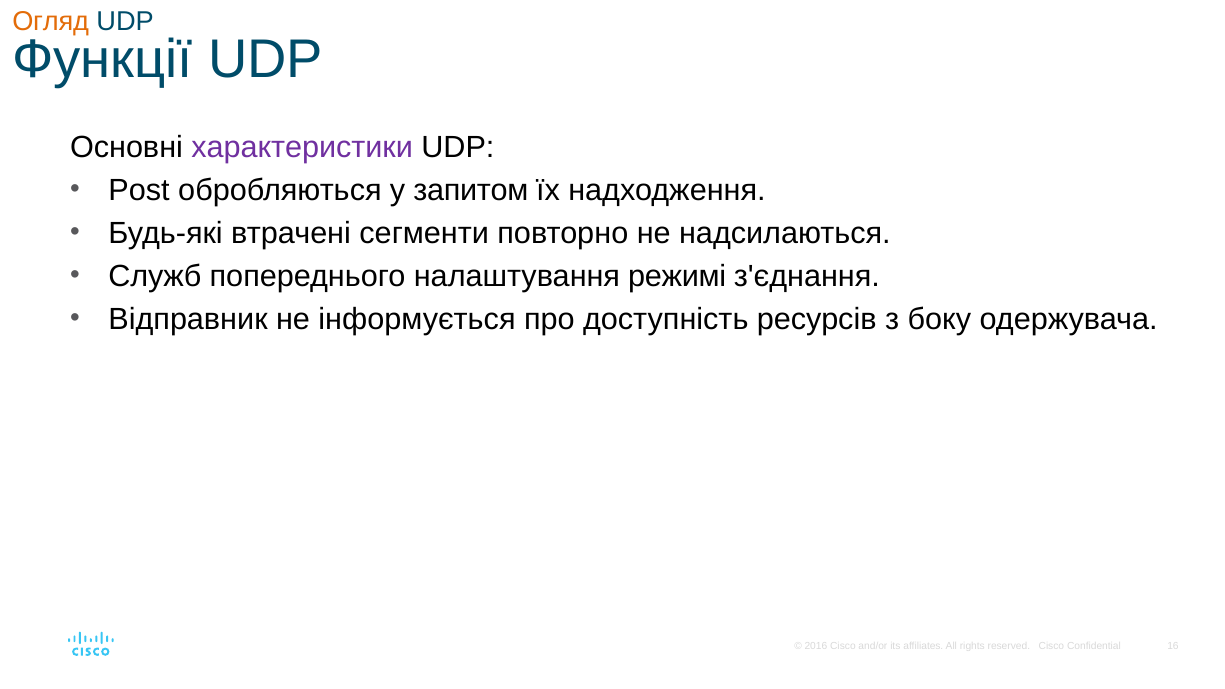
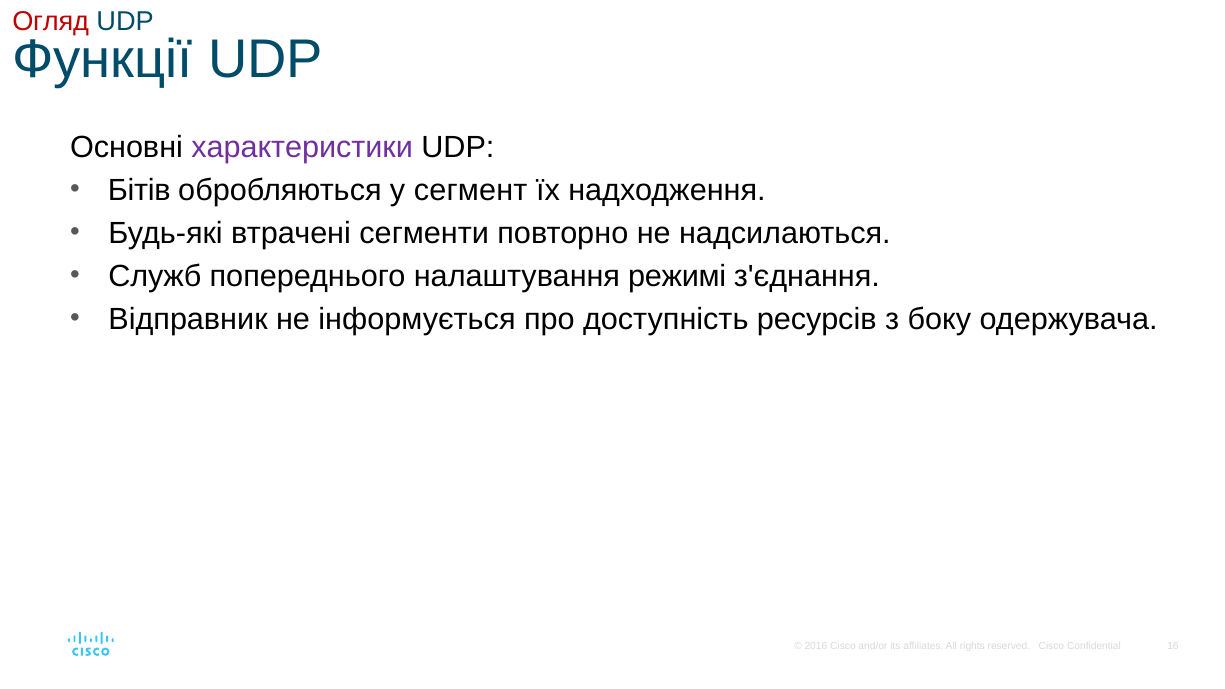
Огляд colour: orange -> red (51, 22)
Post: Post -> Бітів (139, 190)
запитом: запитом -> сегмент (471, 190)
